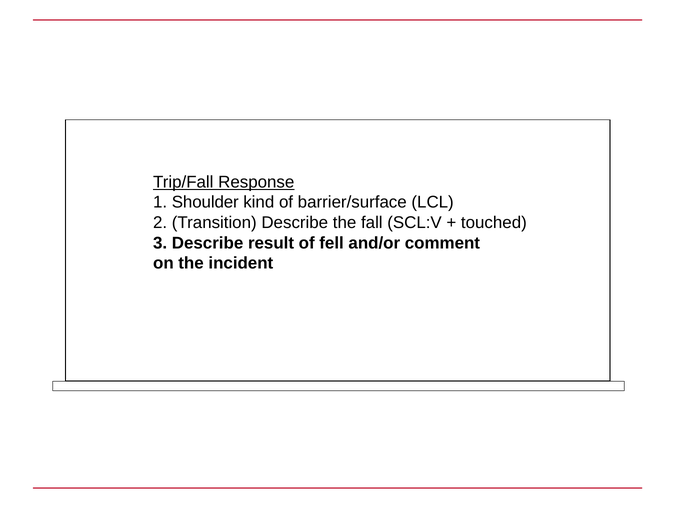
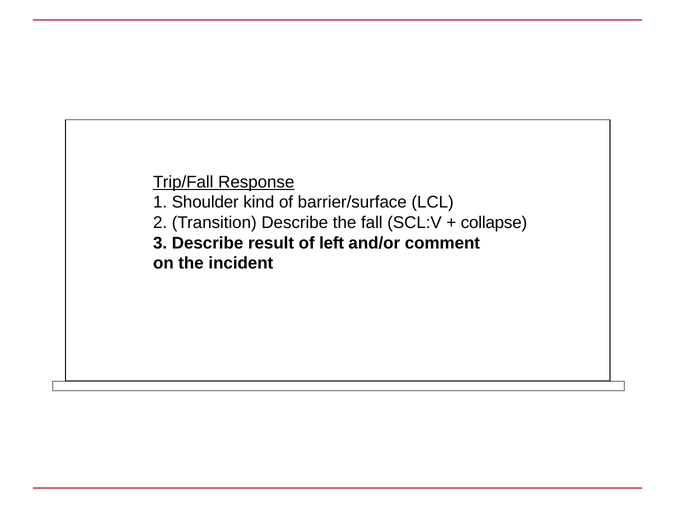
touched: touched -> collapse (494, 223)
fell: fell -> left (332, 243)
